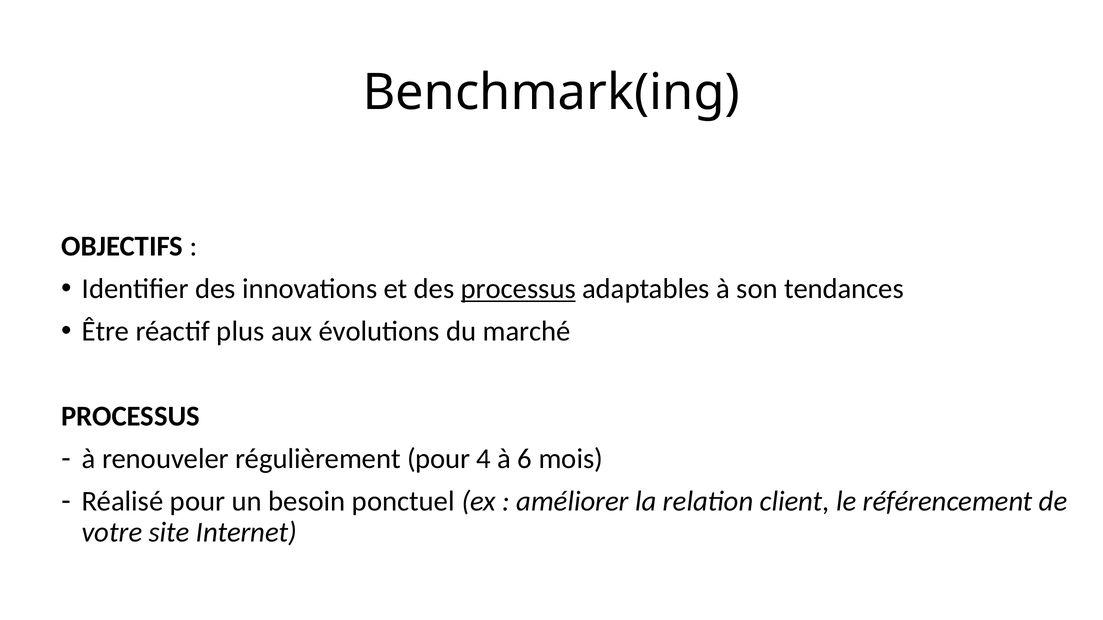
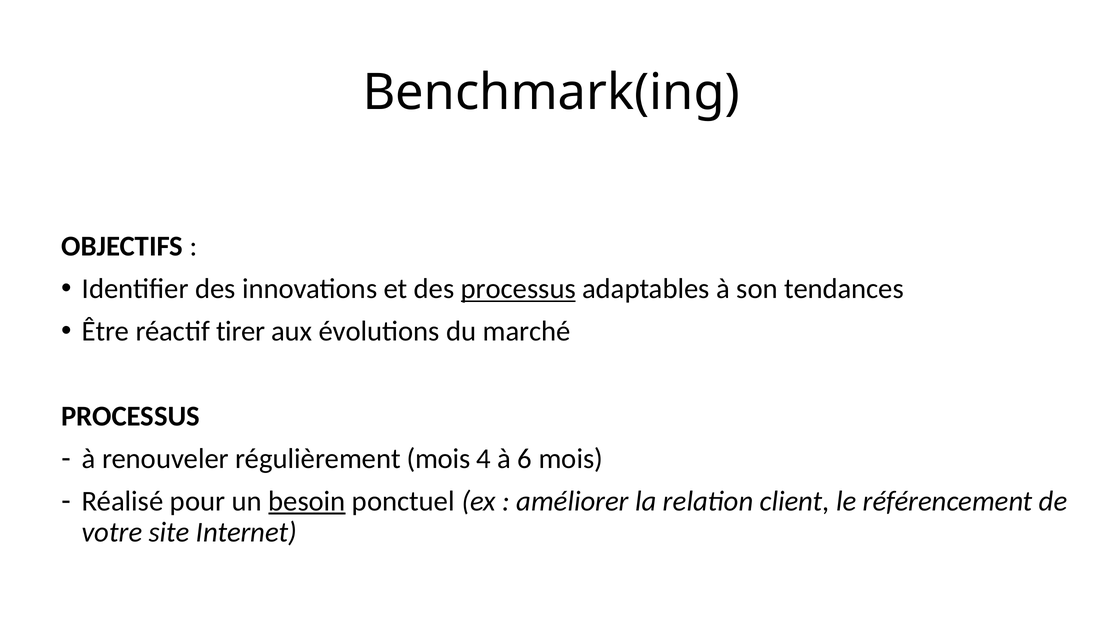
plus: plus -> tirer (241, 332)
régulièrement pour: pour -> mois (439, 459)
besoin underline: none -> present (307, 502)
